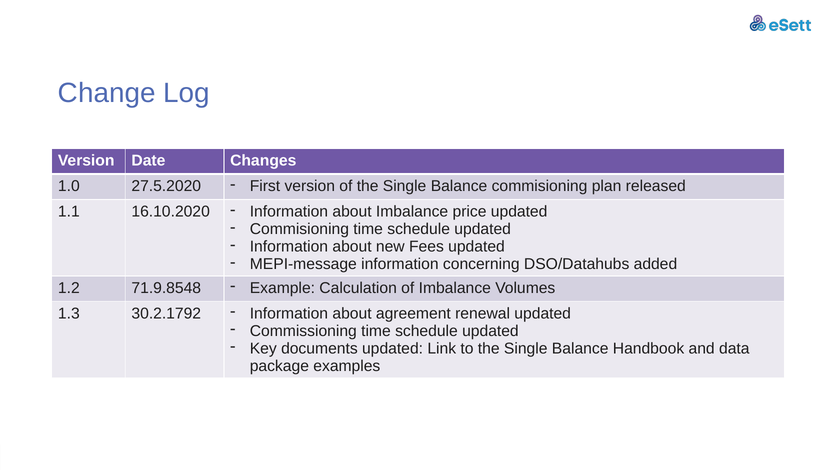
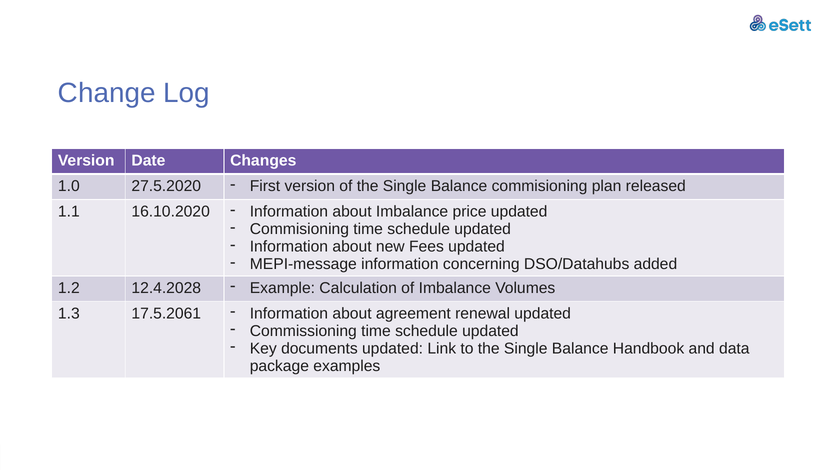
71.9.8548: 71.9.8548 -> 12.4.2028 (166, 288)
30.2.1792: 30.2.1792 -> 17.5.2061 (166, 314)
